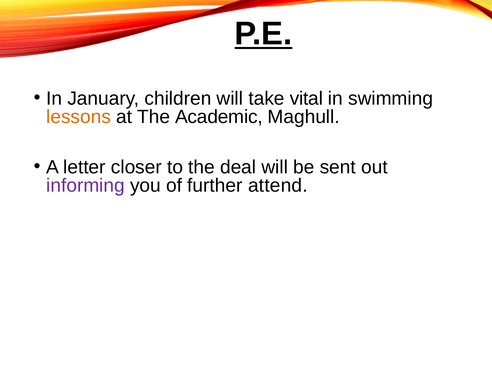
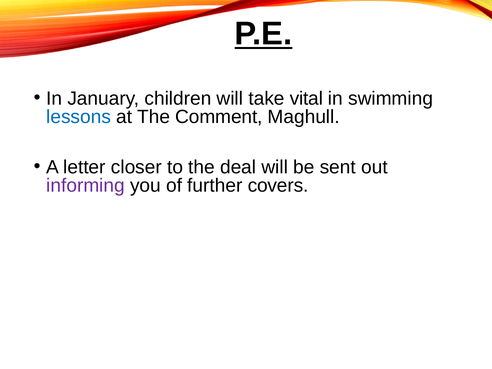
lessons colour: orange -> blue (79, 117)
Academic: Academic -> Comment (219, 117)
attend: attend -> covers (278, 185)
